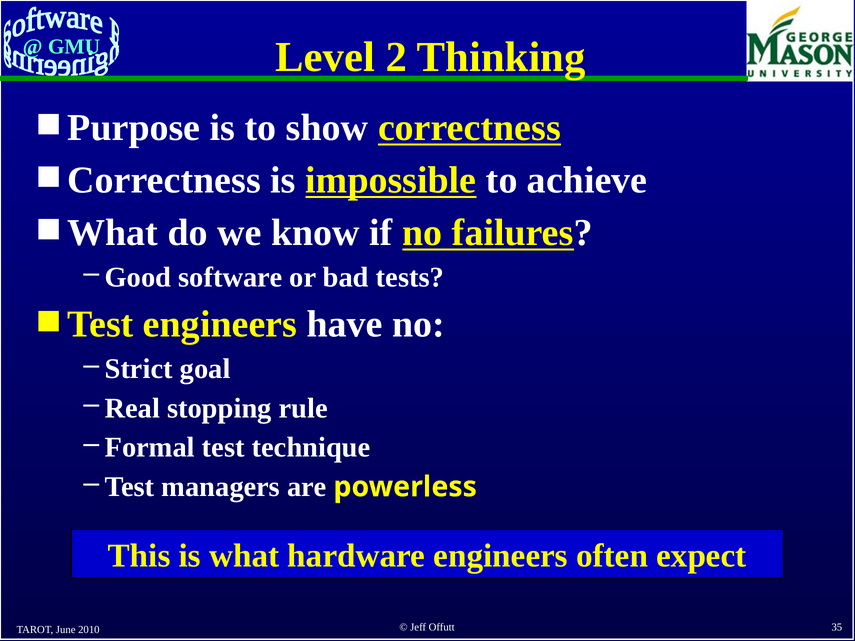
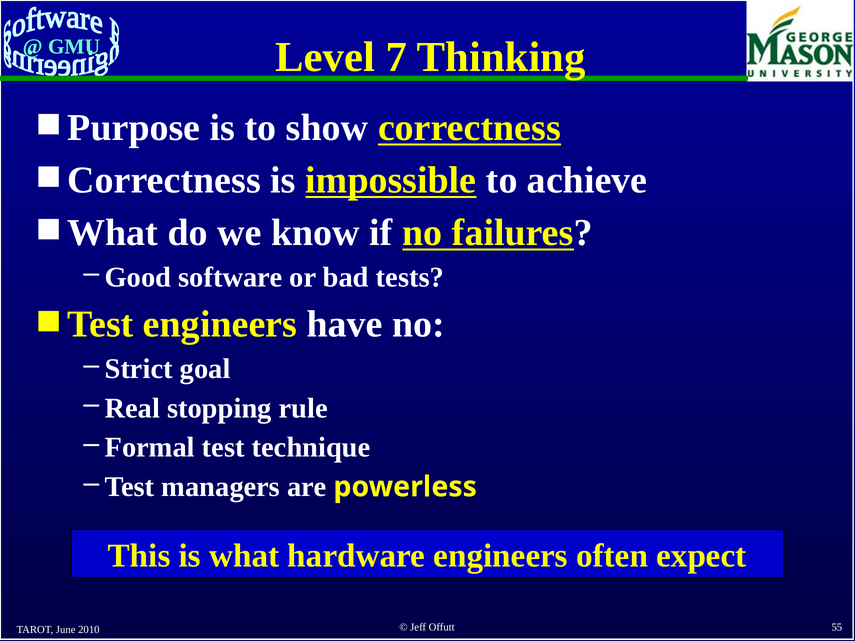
2: 2 -> 7 (396, 57)
35: 35 -> 55 (837, 628)
